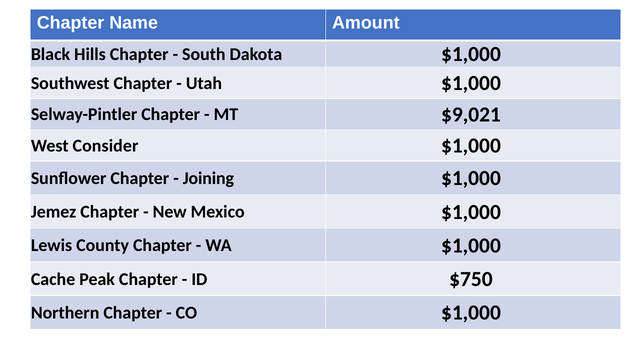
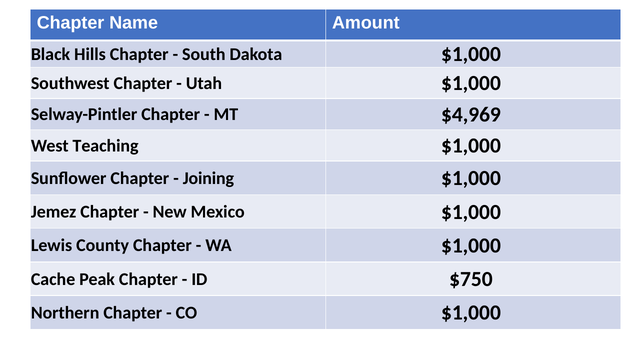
$9,021: $9,021 -> $4,969 (471, 114)
Consider: Consider -> Teaching (106, 146)
